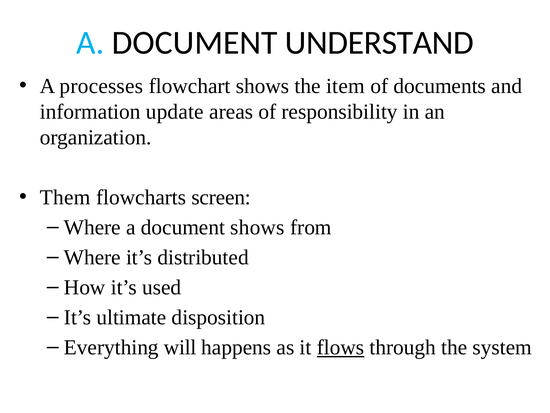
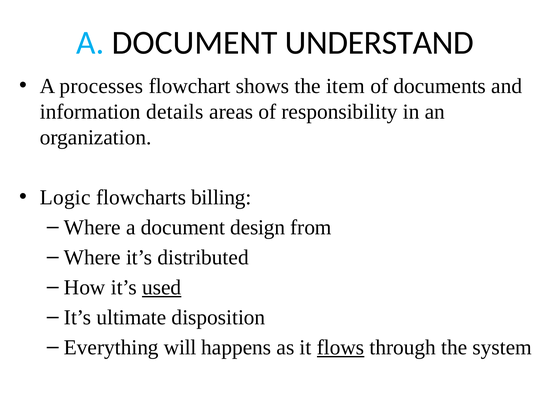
update: update -> details (175, 112)
Them: Them -> Logic (65, 197)
screen: screen -> billing (221, 197)
document shows: shows -> design (258, 227)
used underline: none -> present (162, 287)
